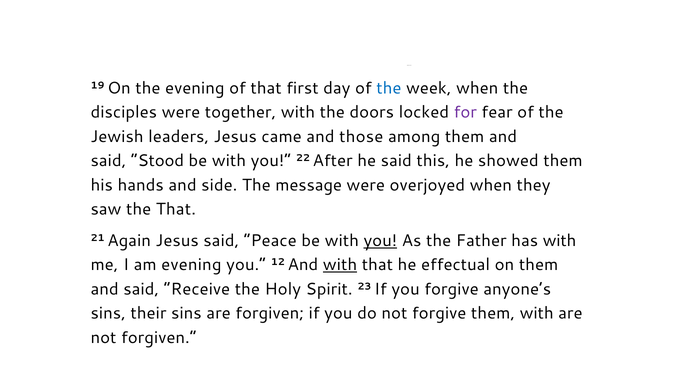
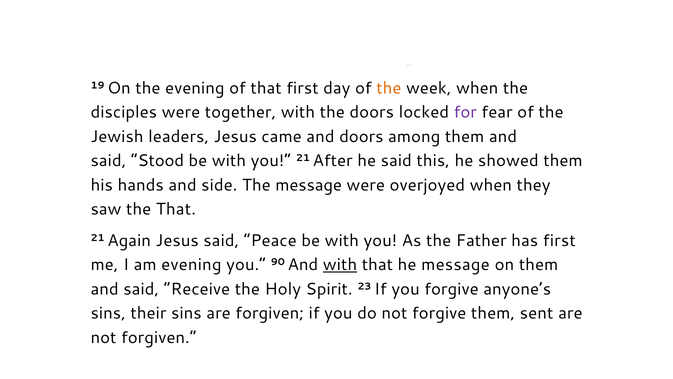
the colour: blue -> orange (389, 88)
and those: those -> doors (361, 136)
you 22: 22 -> 21 (303, 158)
you underline: present -> none (380, 240)
has with: with -> first (559, 240)
12: 12 -> 90 (278, 262)
he effectual: effectual -> message (455, 265)
them with: with -> sent (537, 313)
